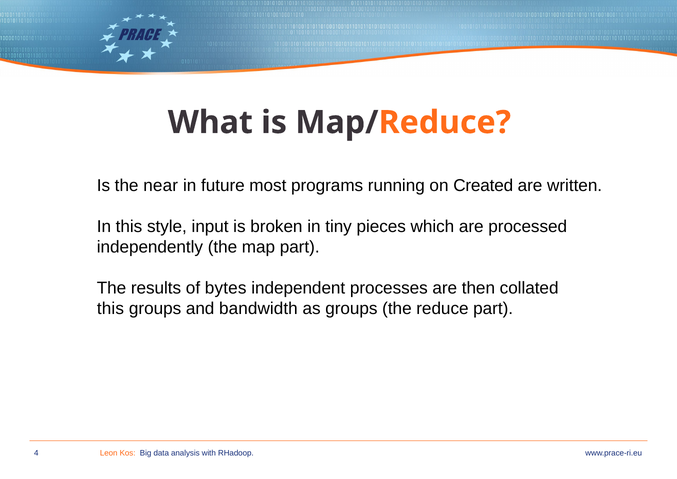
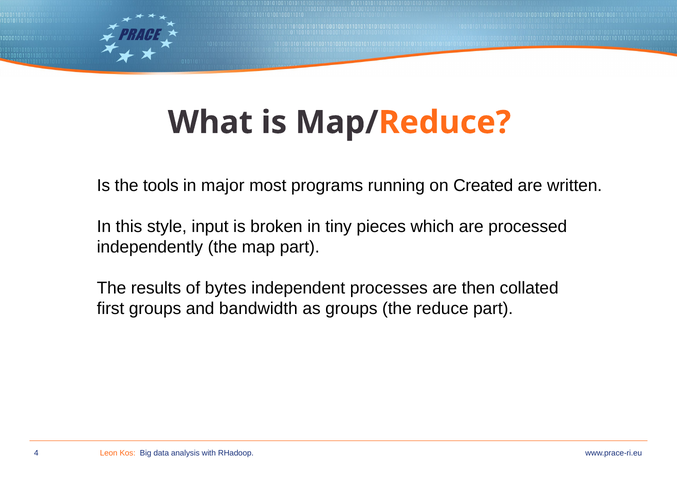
near: near -> tools (161, 185)
future: future -> major (223, 185)
this: this -> first (111, 308)
